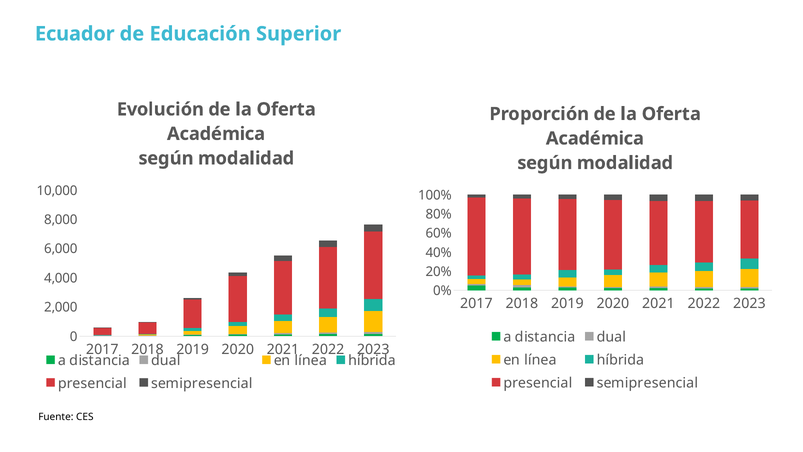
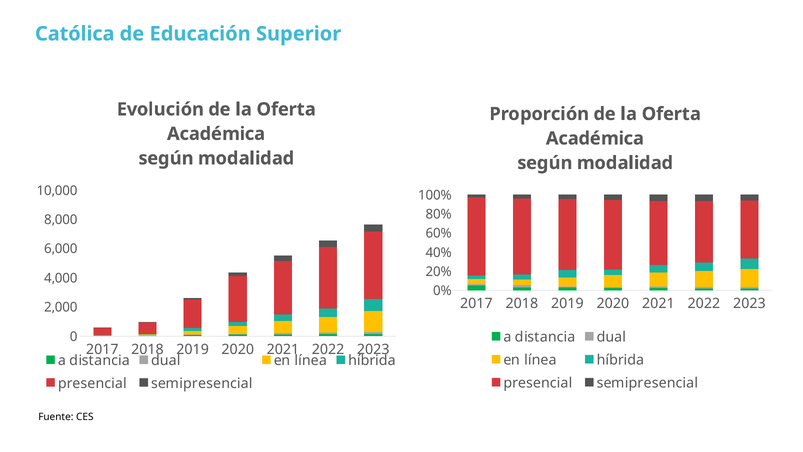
Ecuador: Ecuador -> Católica (75, 34)
